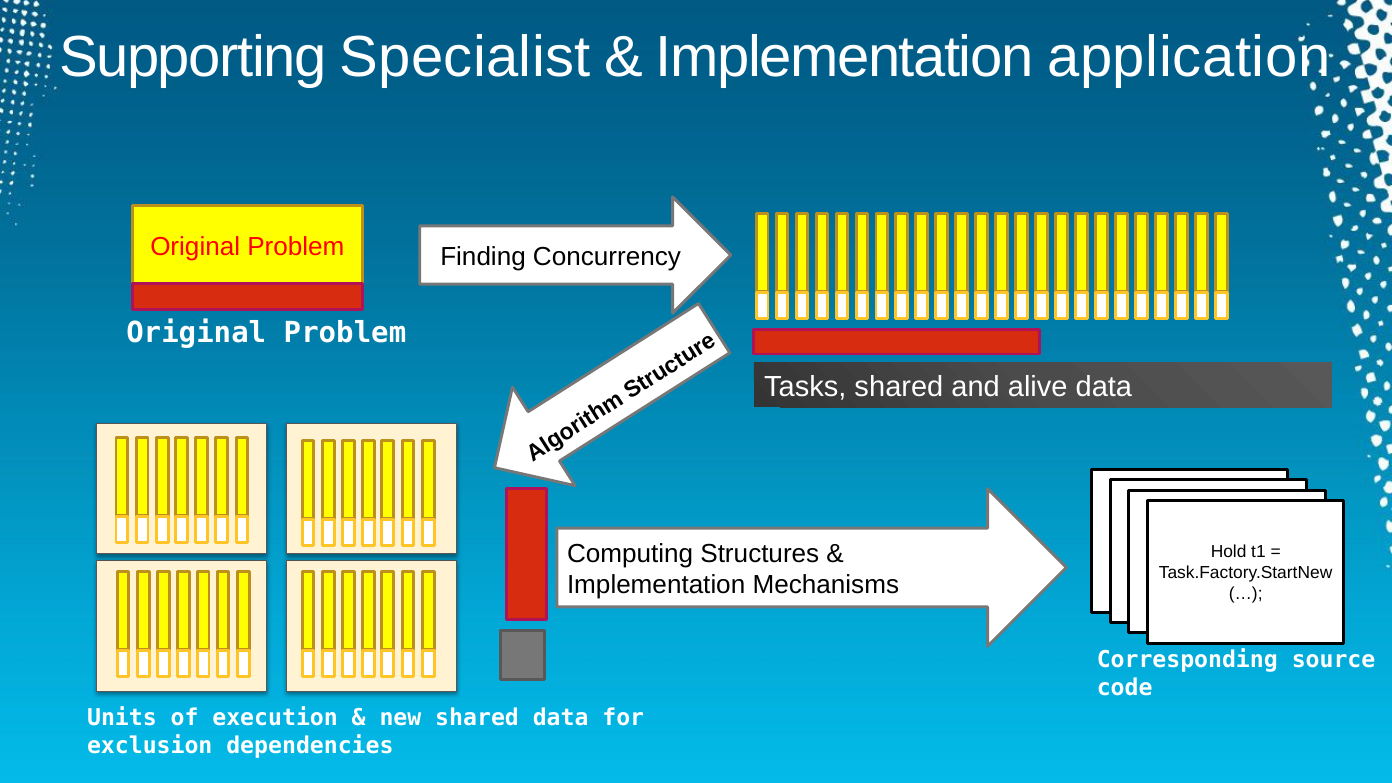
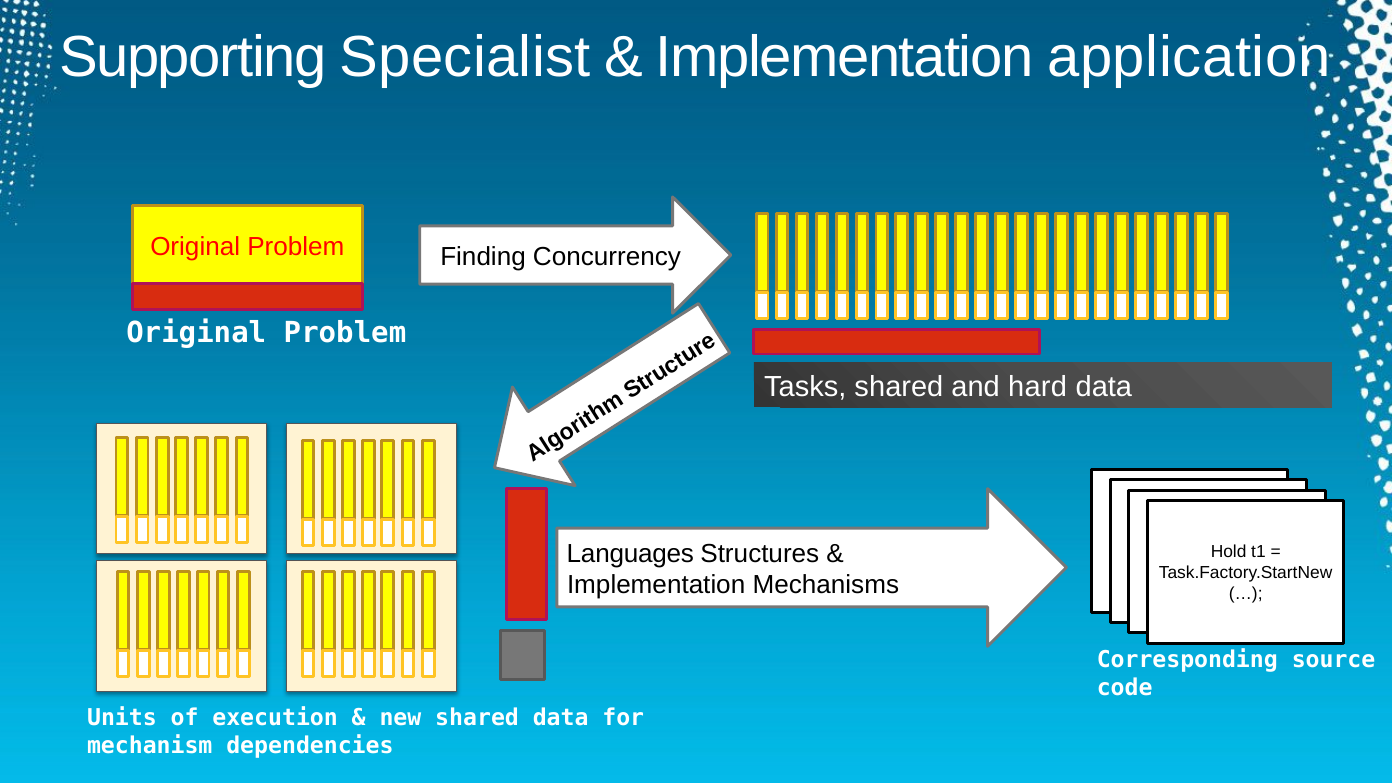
alive: alive -> hard (1038, 387)
Computing: Computing -> Languages (630, 554)
exclusion: exclusion -> mechanism (150, 746)
